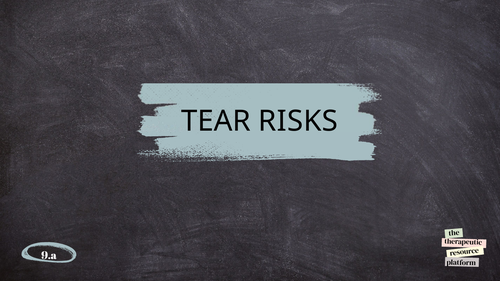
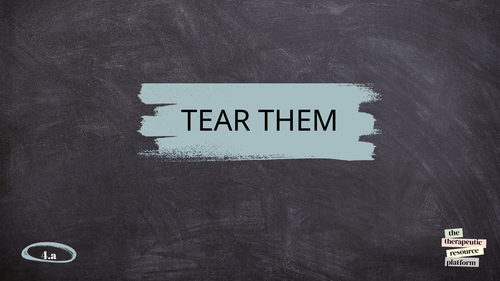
RISKS: RISKS -> THEM (298, 121)
9.a: 9.a -> 4.a (49, 256)
